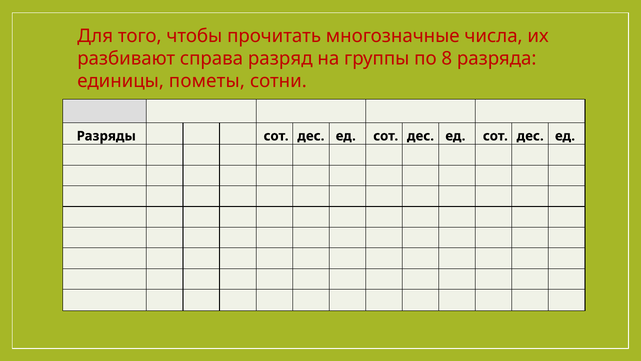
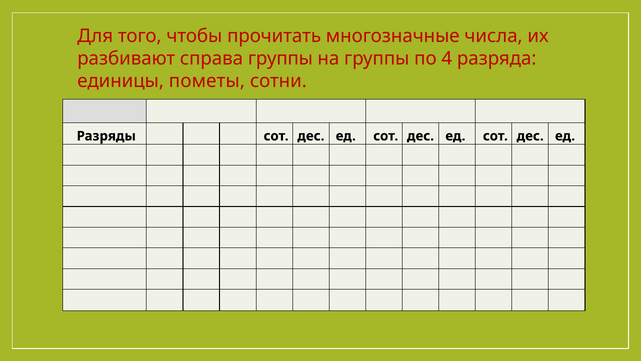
справа разряд: разряд -> группы (280, 59)
8: 8 -> 4 (447, 59)
